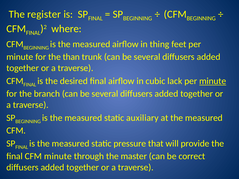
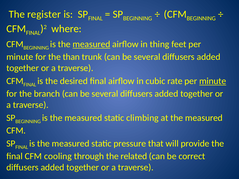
measured underline: none -> present (91, 44)
lack: lack -> rate (175, 81)
auxiliary: auxiliary -> climbing (142, 118)
CFM minute: minute -> cooling (58, 156)
master: master -> related (134, 156)
